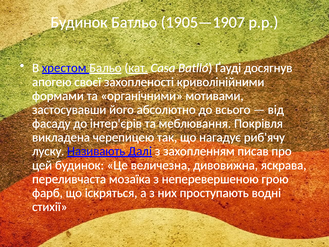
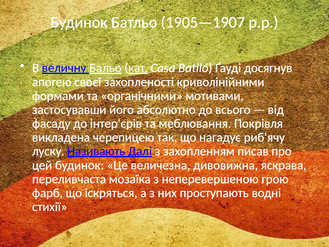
хрестом: хрестом -> величну (64, 68)
